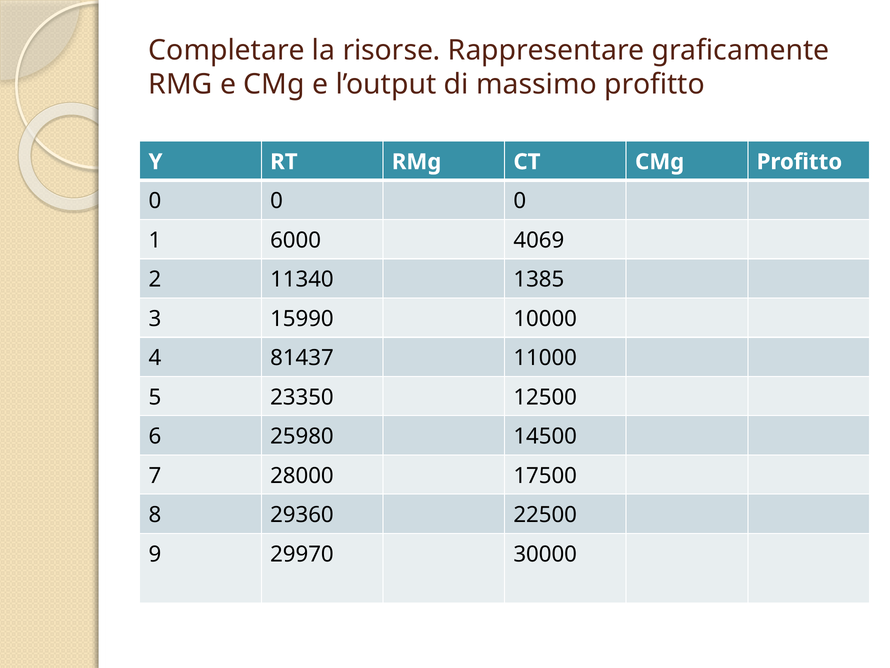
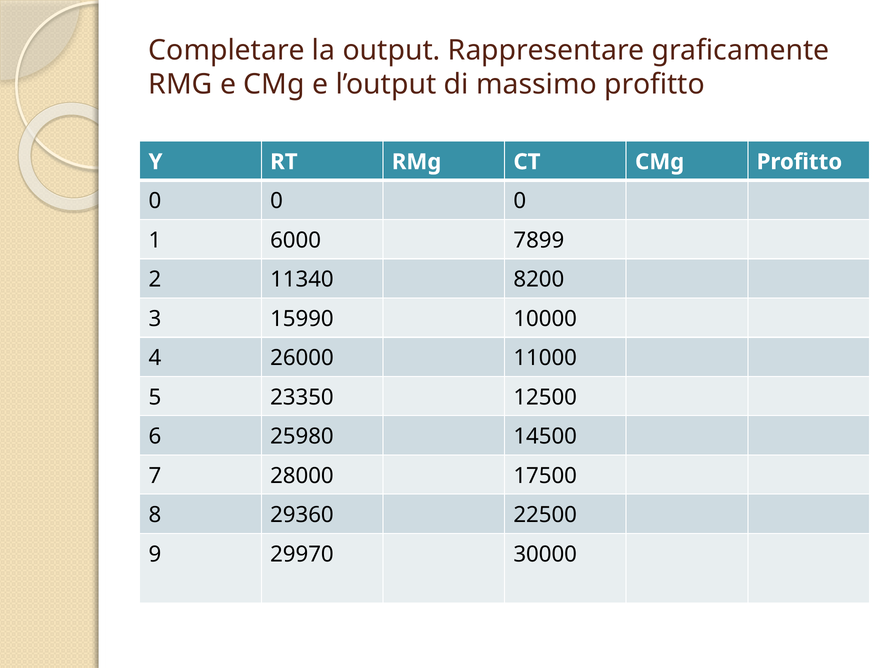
risorse: risorse -> output (391, 50)
4069: 4069 -> 7899 (539, 240)
1385: 1385 -> 8200 (539, 279)
81437: 81437 -> 26000 (302, 358)
